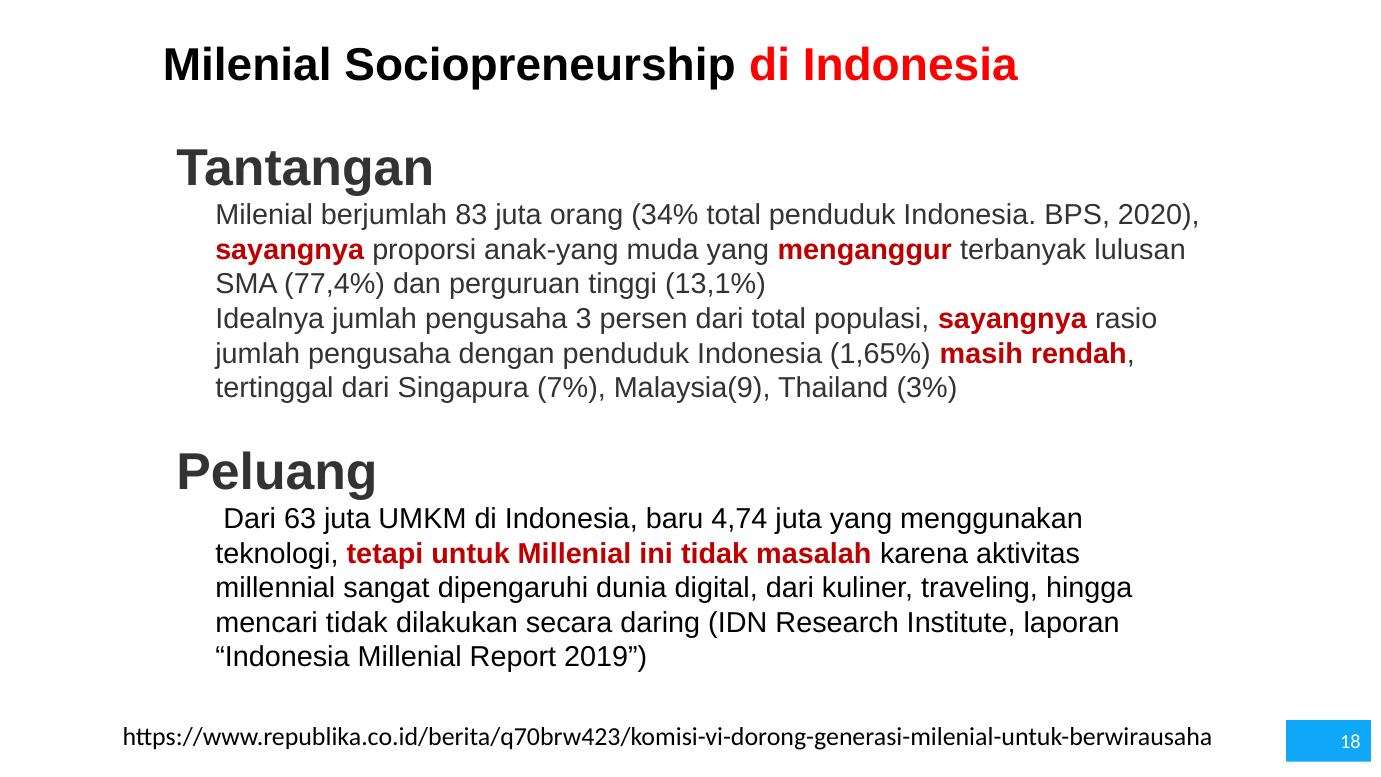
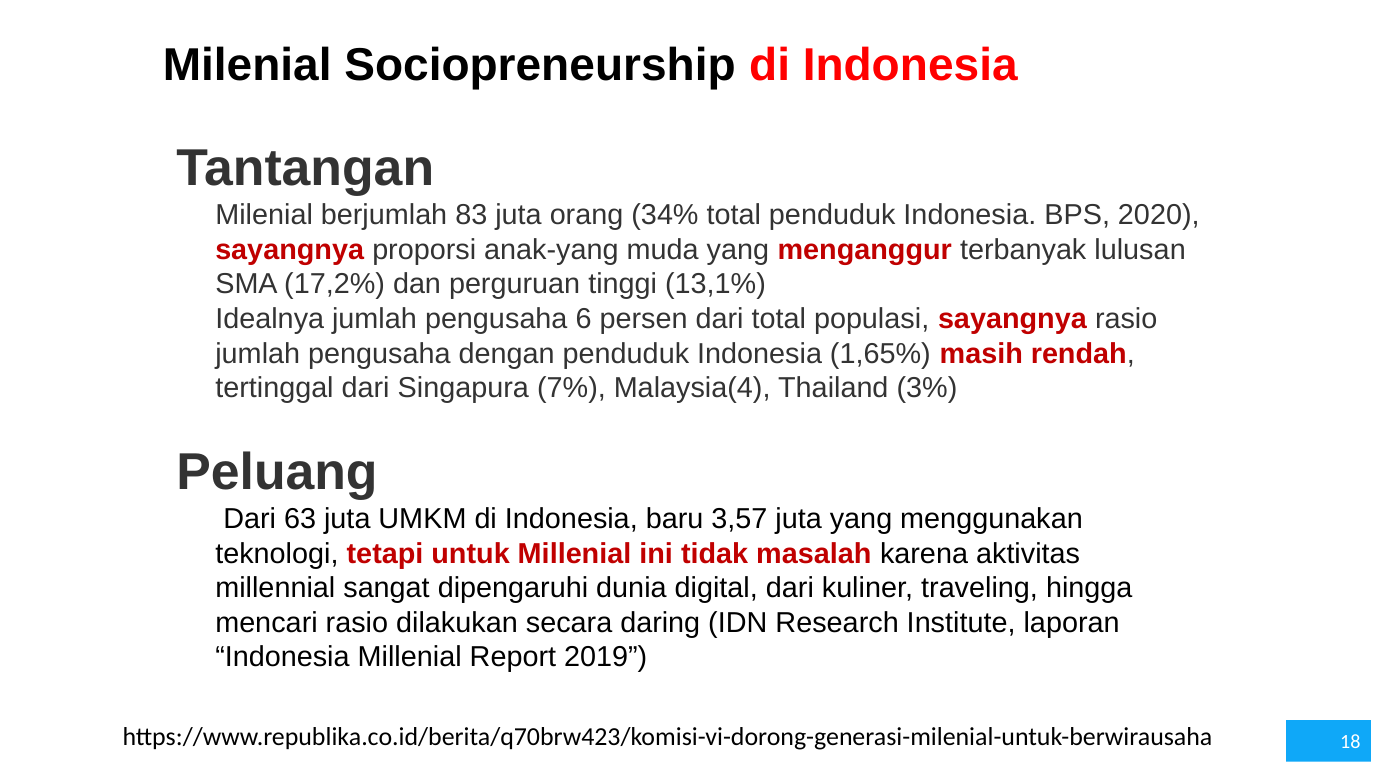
77,4%: 77,4% -> 17,2% (335, 284)
3: 3 -> 6 (584, 319)
Malaysia(9: Malaysia(9 -> Malaysia(4 (692, 388)
4,74: 4,74 -> 3,57 (739, 519)
mencari tidak: tidak -> rasio (357, 623)
